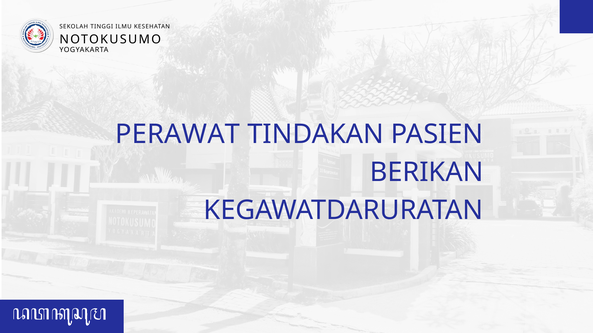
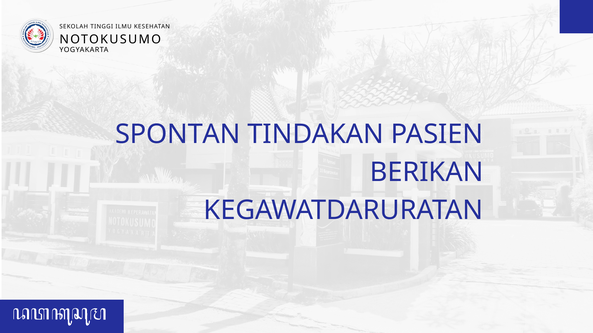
PERAWAT: PERAWAT -> SPONTAN (178, 135)
